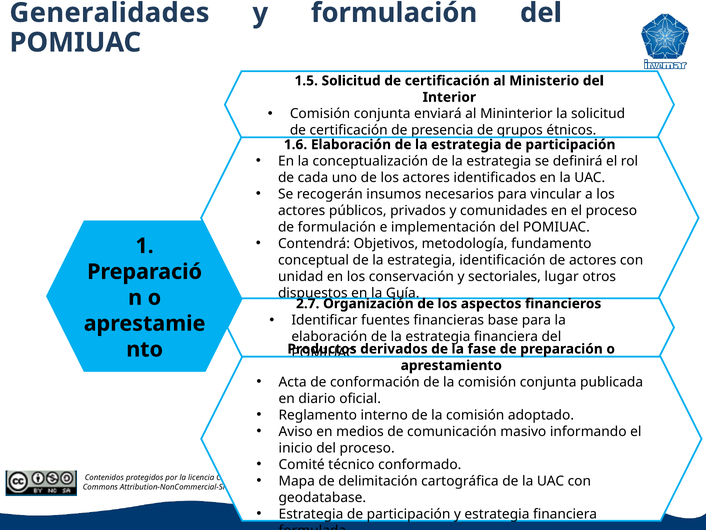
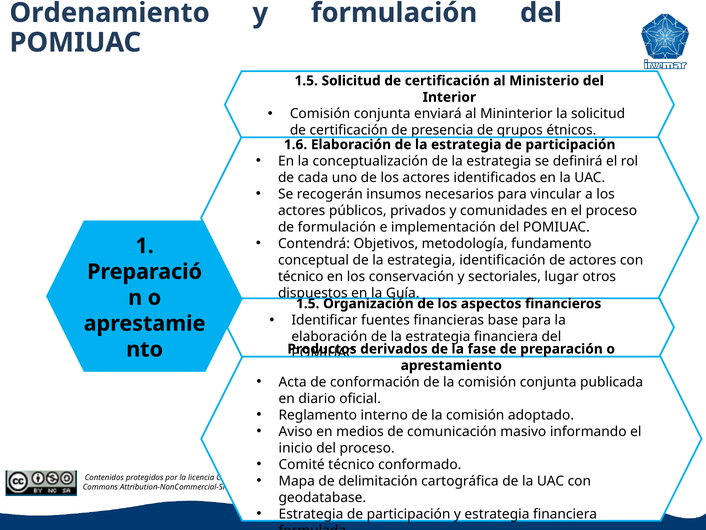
Generalidades: Generalidades -> Ordenamiento (110, 13)
unidad: unidad -> técnico (301, 276)
2.7: 2.7 -> 1.5 (308, 303)
